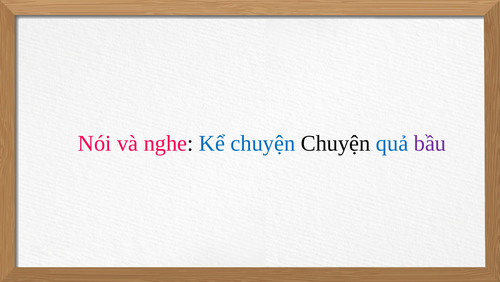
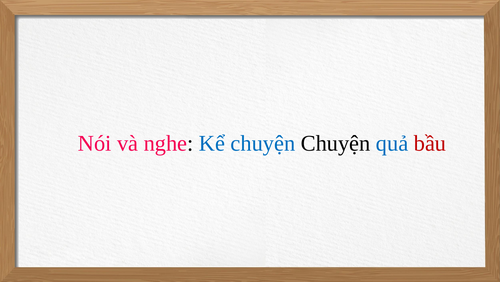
bầu colour: purple -> red (430, 143)
